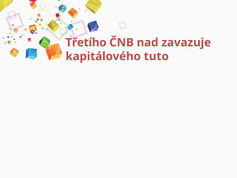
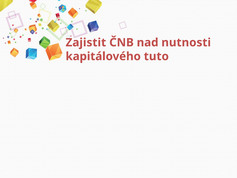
Třetího: Třetího -> Zajistit (86, 42)
zavazuje: zavazuje -> nutnosti (186, 42)
